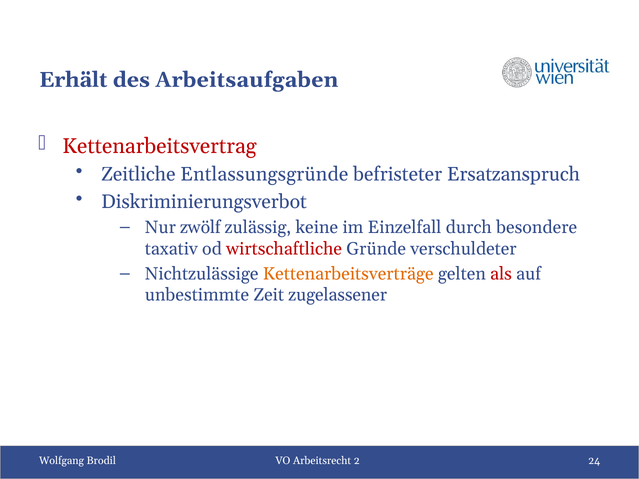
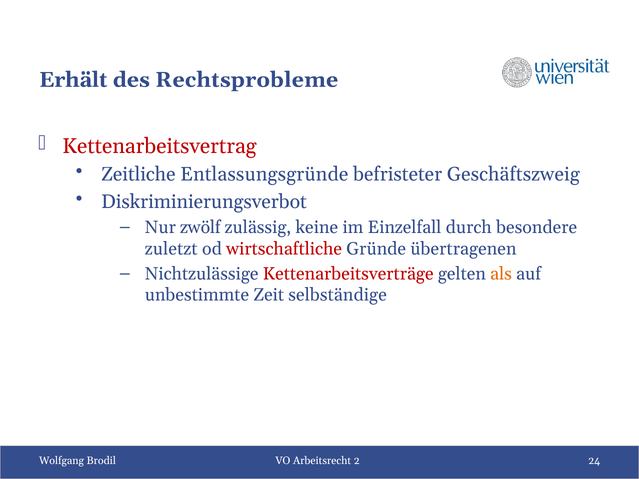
Arbeitsaufgaben: Arbeitsaufgaben -> Rechtsprobleme (247, 80)
Ersatzanspruch: Ersatzanspruch -> Geschäftszweig (513, 175)
taxativ: taxativ -> zuletzt (171, 249)
verschuldeter: verschuldeter -> übertragenen (463, 249)
Kettenarbeitsverträge colour: orange -> red (348, 274)
als colour: red -> orange (501, 274)
zugelassener: zugelassener -> selbständige (338, 295)
